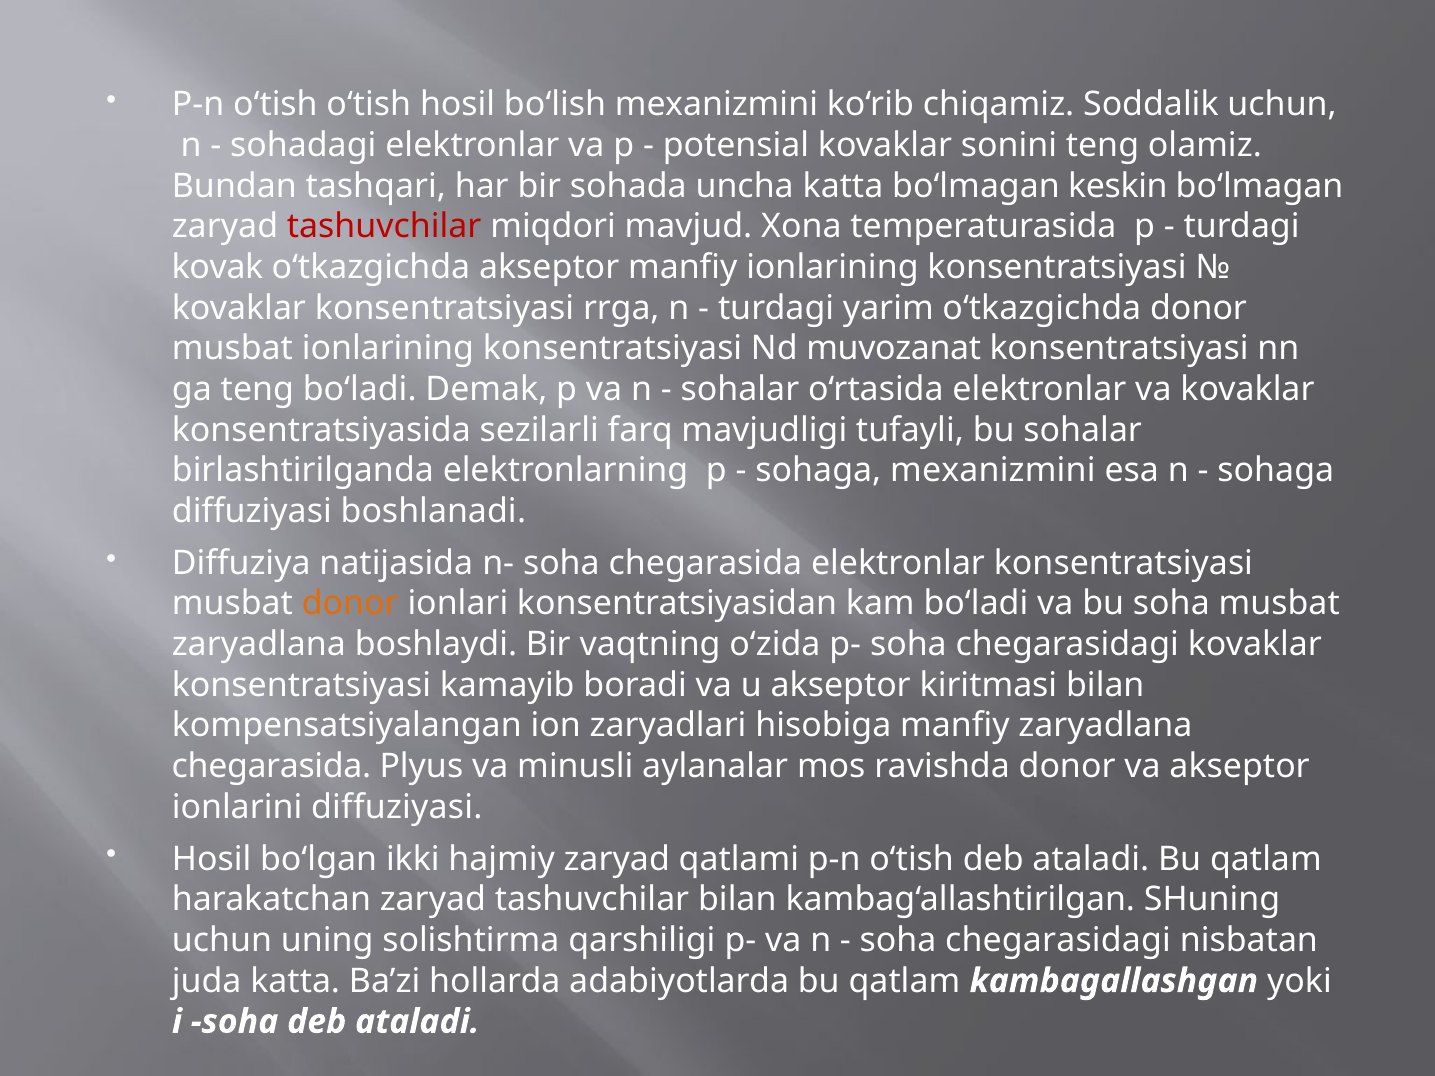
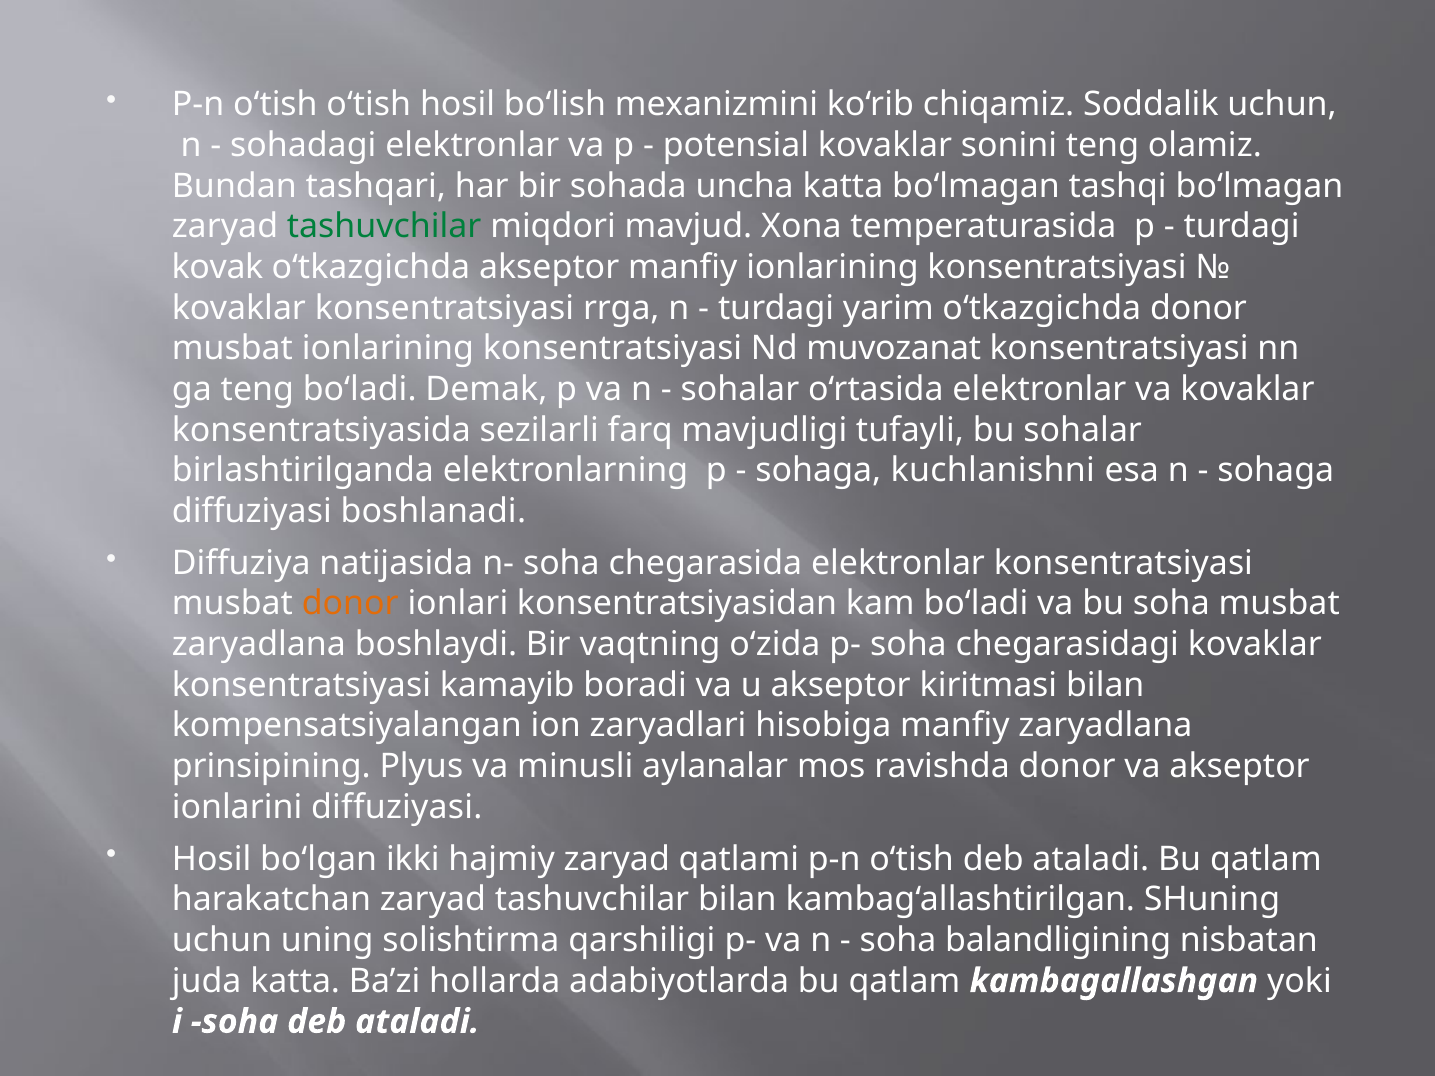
keskin: keskin -> tashqi (1118, 186)
tashuvchilar colour: red -> green (384, 227)
sohaga mexanizmini: mexanizmini -> kuchlanishni (993, 471)
chegarasida: chegarasida -> prinsipining (271, 767)
chegarasidagi: chegarasidagi -> balandligining (1058, 940)
